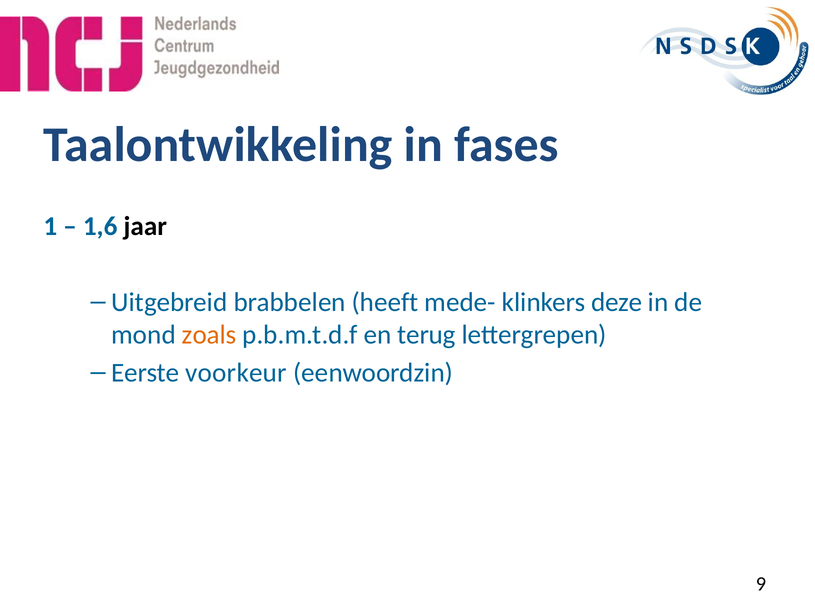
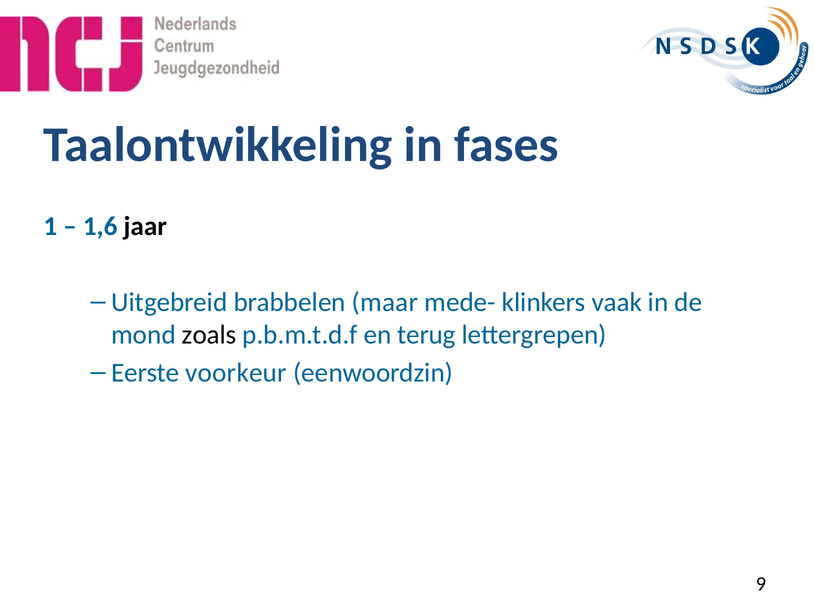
heeft: heeft -> maar (385, 302)
deze: deze -> vaak (617, 302)
zoals colour: orange -> black (209, 335)
